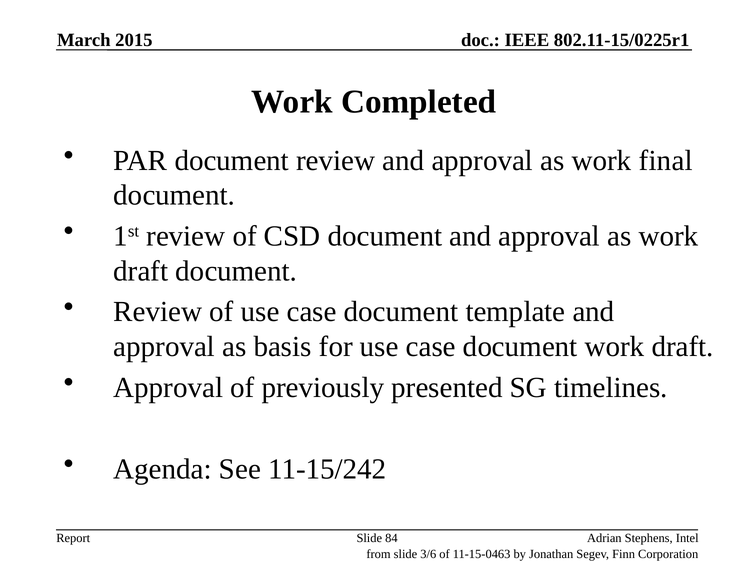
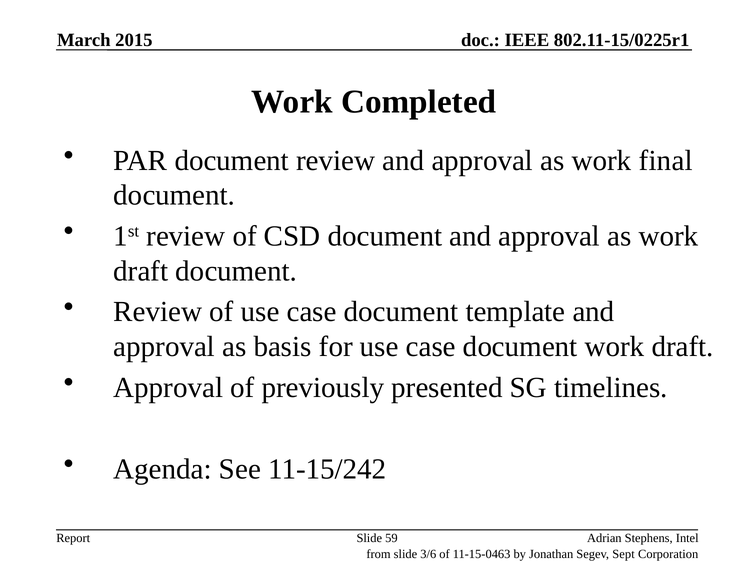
84: 84 -> 59 (391, 538)
Finn: Finn -> Sept (624, 554)
